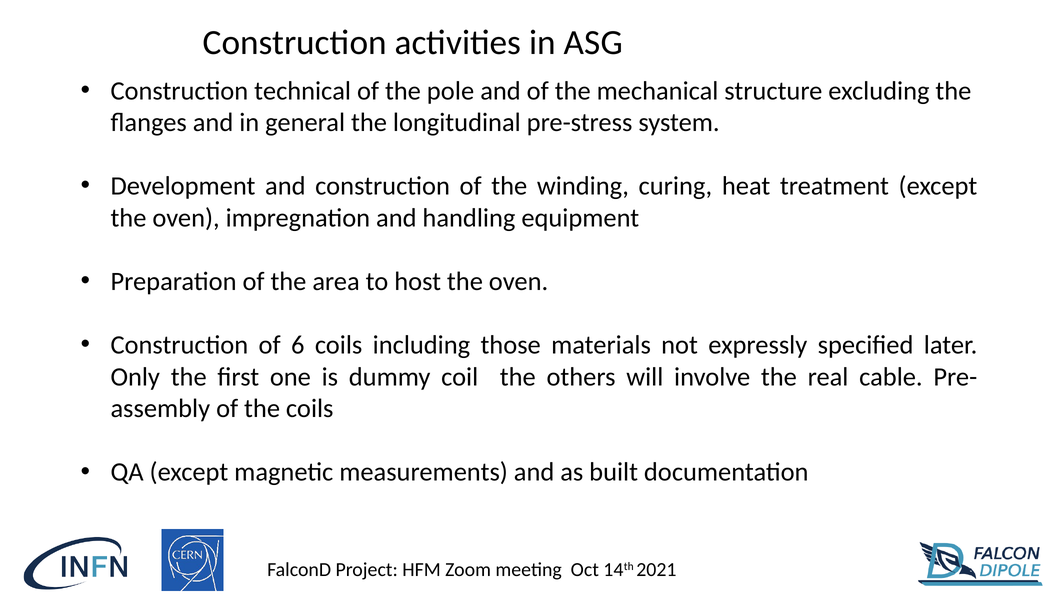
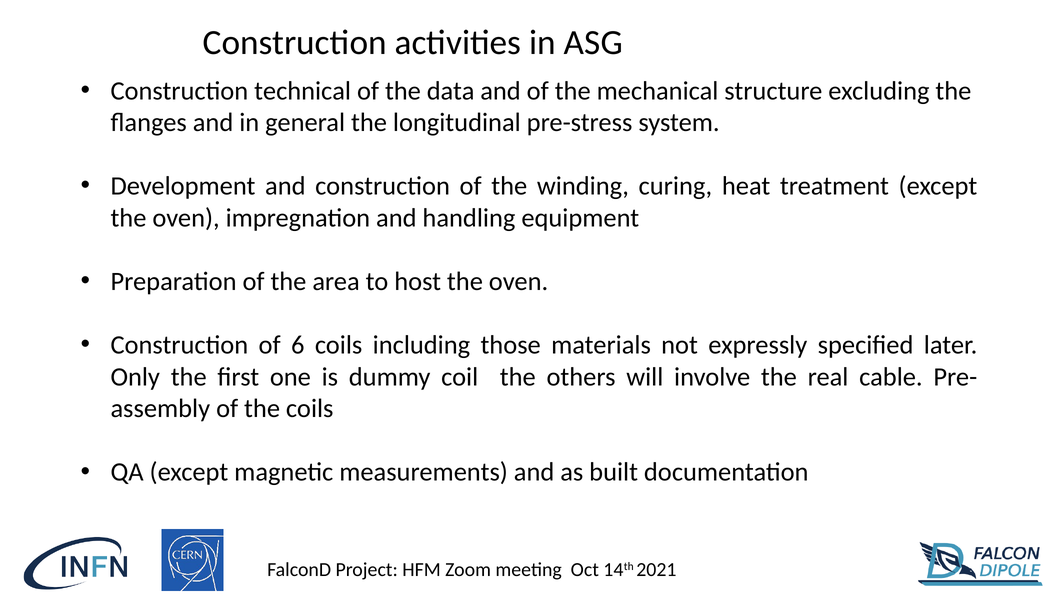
pole: pole -> data (451, 91)
